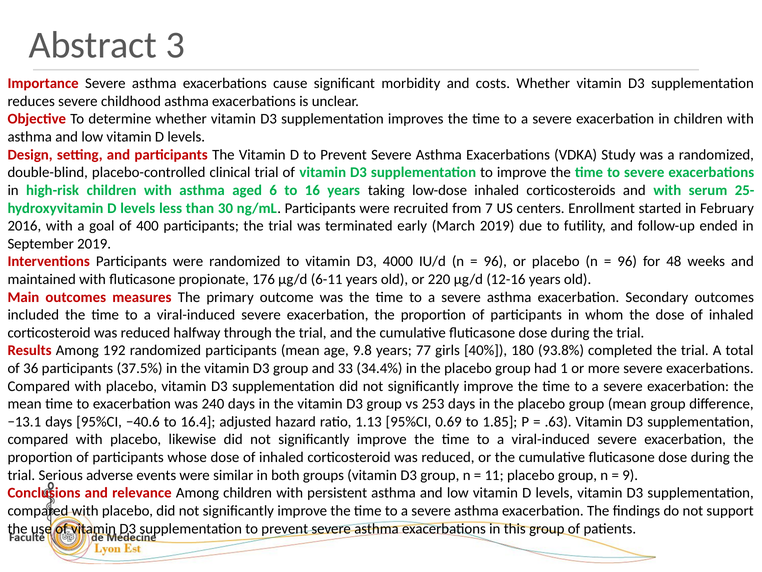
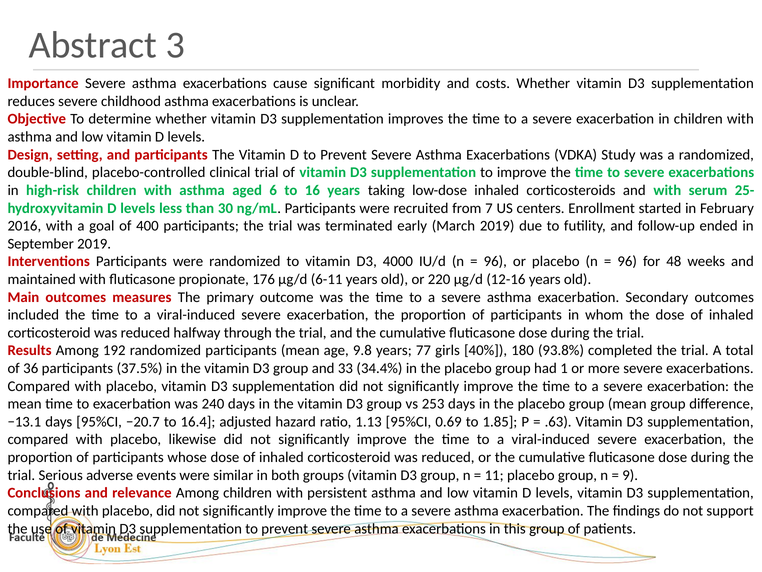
−40.6: −40.6 -> −20.7 (143, 421)
